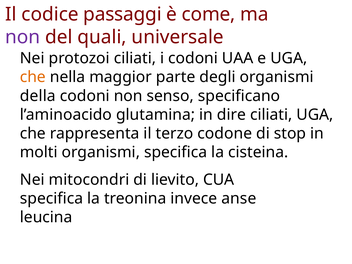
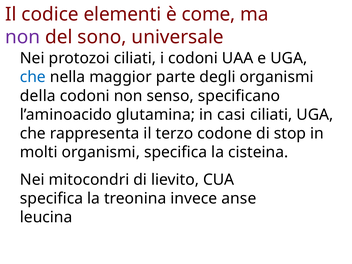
passaggi: passaggi -> elementi (122, 14)
quali: quali -> sono (102, 37)
che colour: orange -> blue (33, 77)
dire: dire -> casi (231, 115)
